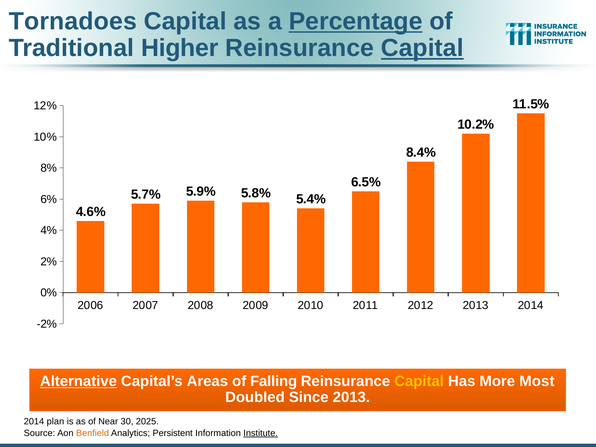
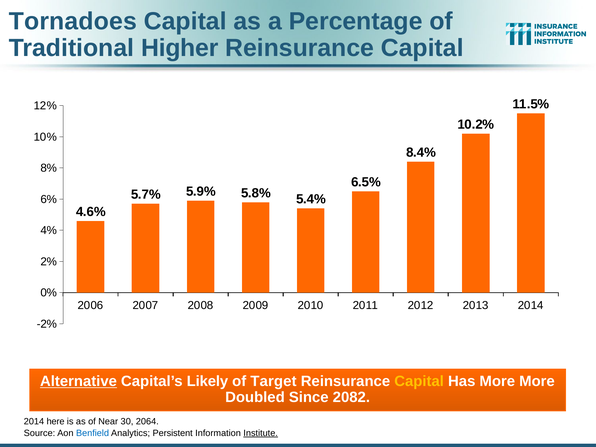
Percentage underline: present -> none (356, 21)
Capital underline: present -> none (422, 48)
Areas: Areas -> Likely (207, 381)
Falling: Falling -> Target (273, 381)
More Most: Most -> More (537, 381)
Since 2013: 2013 -> 2082 (351, 397)
plan: plan -> here (56, 422)
2025: 2025 -> 2064 (147, 422)
Benfield colour: orange -> blue (93, 433)
